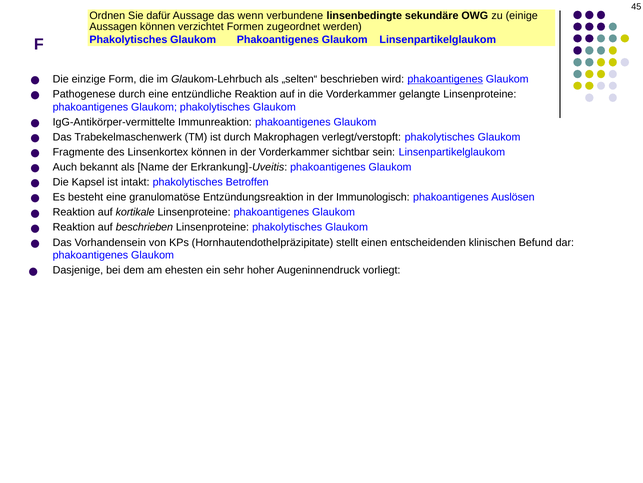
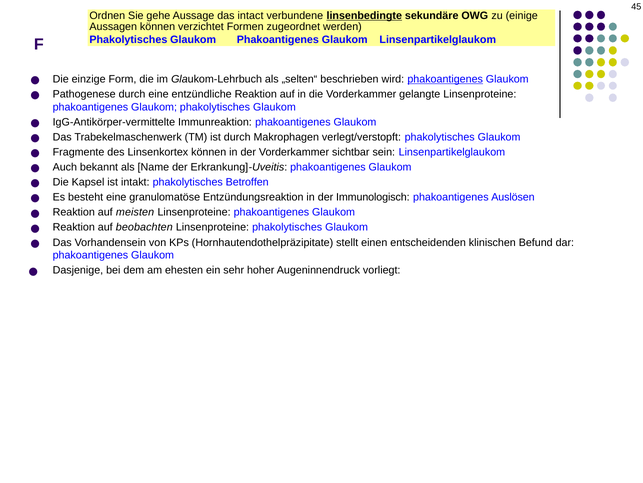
dafür: dafür -> gehe (158, 16)
wenn: wenn -> intact (251, 16)
linsenbedingte underline: none -> present (364, 16)
kortikale: kortikale -> meisten (135, 212)
auf beschrieben: beschrieben -> beobachten (144, 227)
